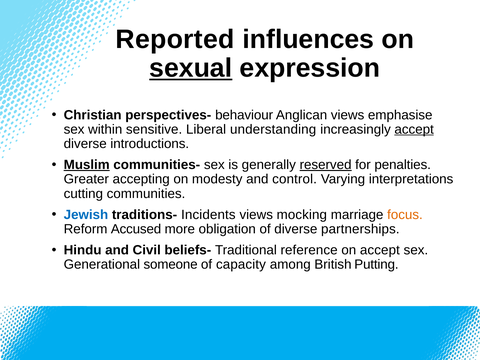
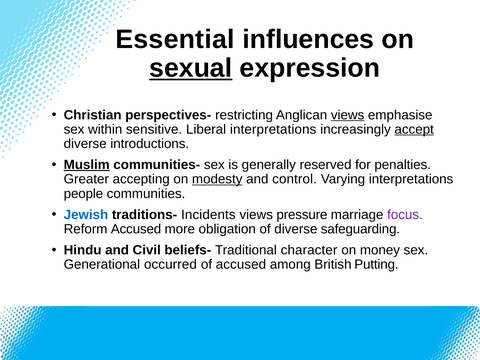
Reported: Reported -> Essential (175, 39)
behaviour: behaviour -> restricting (244, 115)
views underline: none -> present (348, 115)
Liberal understanding: understanding -> interpretations (273, 129)
reserved underline: present -> none (326, 165)
modesty underline: none -> present (217, 179)
cutting: cutting -> people (83, 194)
mocking: mocking -> pressure (302, 215)
focus colour: orange -> purple (405, 215)
partnerships: partnerships -> safeguarding (360, 229)
reference: reference -> character (309, 250)
on accept: accept -> money (380, 250)
someone: someone -> occurred (170, 265)
of capacity: capacity -> accused (241, 265)
